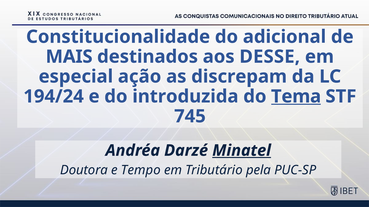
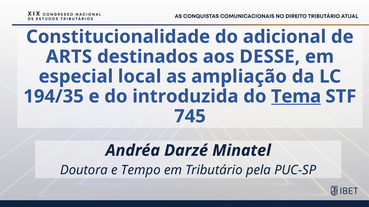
MAIS: MAIS -> ARTS (69, 57)
ação: ação -> local (140, 77)
discrepam: discrepam -> ampliação (239, 77)
194/24: 194/24 -> 194/35 (54, 97)
Minatel underline: present -> none (242, 151)
